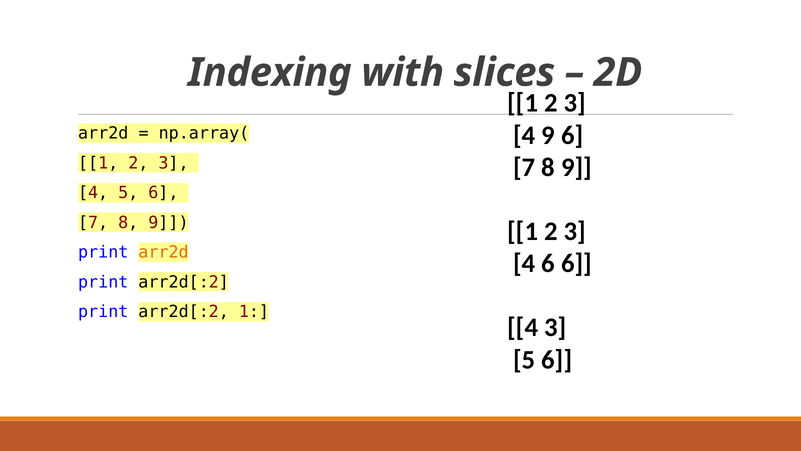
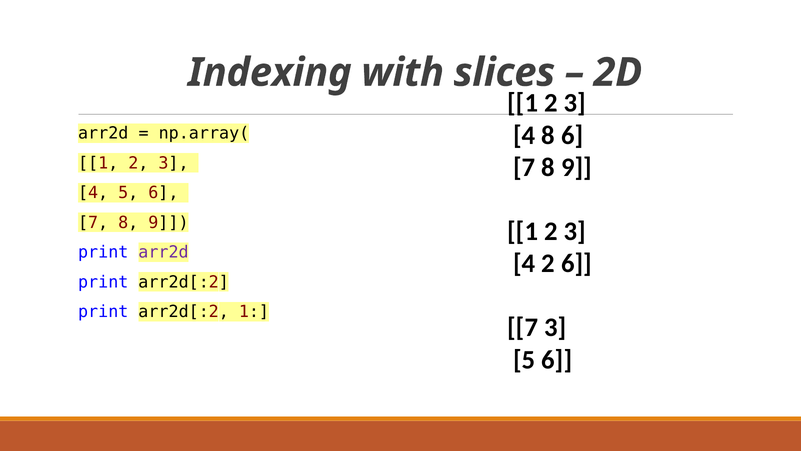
4 9: 9 -> 8 (548, 135)
arr2d colour: orange -> purple (164, 252)
4 6: 6 -> 2 (548, 263)
4: 4 -> 7 (523, 327)
